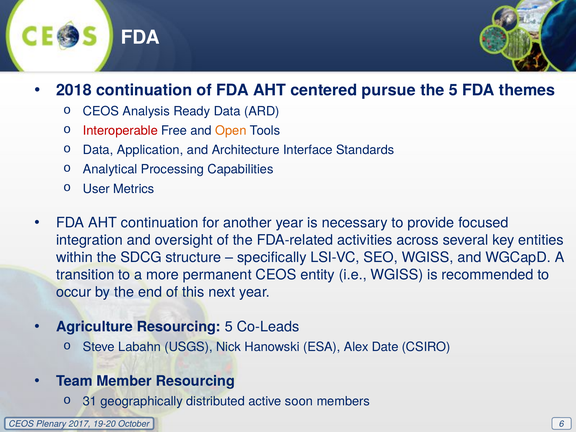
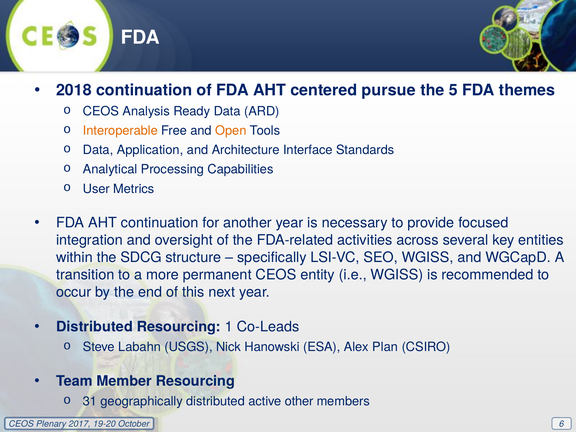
Interoperable colour: red -> orange (120, 131)
Agriculture: Agriculture -> Distributed (94, 327)
Resourcing 5: 5 -> 1 (229, 327)
Date: Date -> Plan (385, 347)
soon: soon -> other (299, 401)
